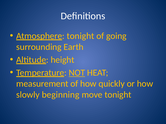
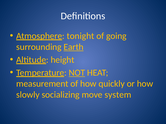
Earth underline: none -> present (74, 47)
beginning: beginning -> socializing (61, 95)
move tonight: tonight -> system (118, 95)
